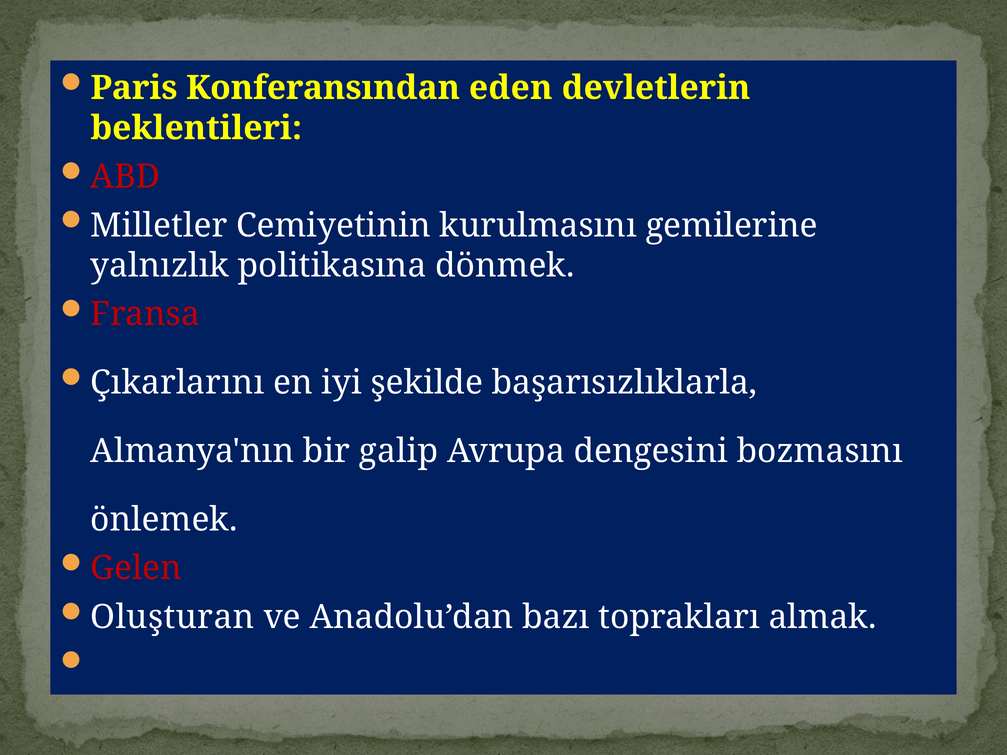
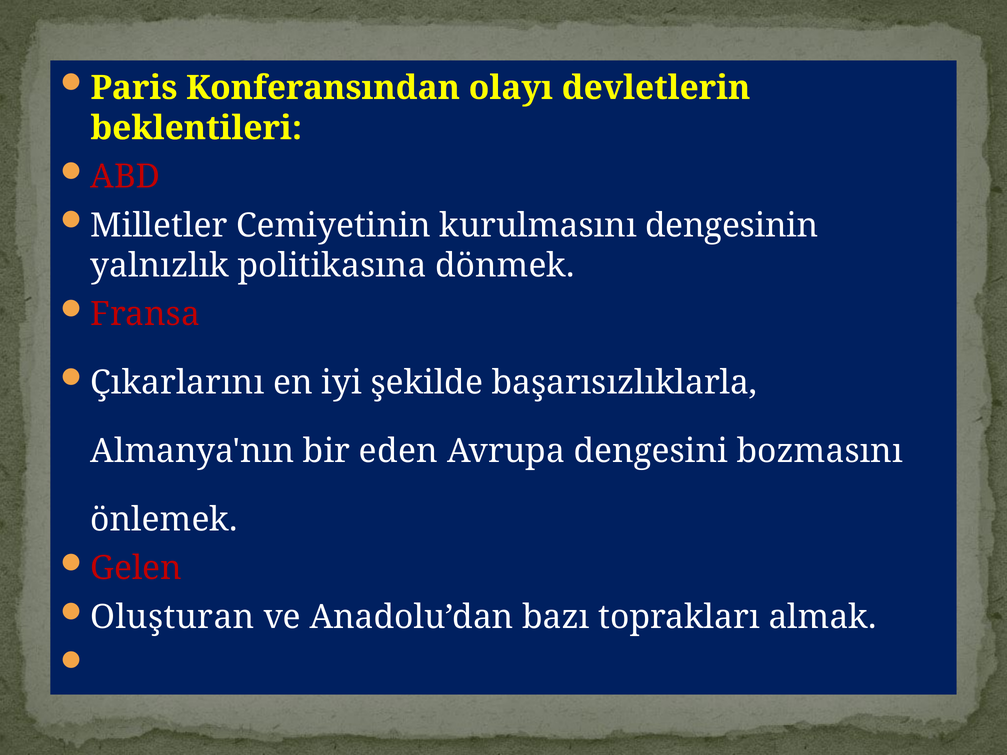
eden: eden -> olayı (511, 88)
gemilerine: gemilerine -> dengesinin (732, 226)
galip: galip -> eden (398, 451)
